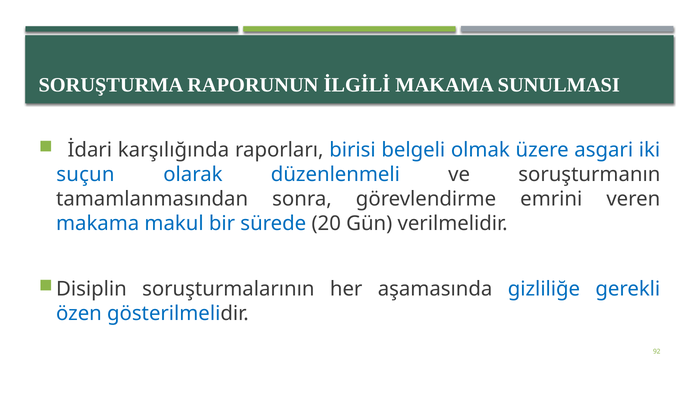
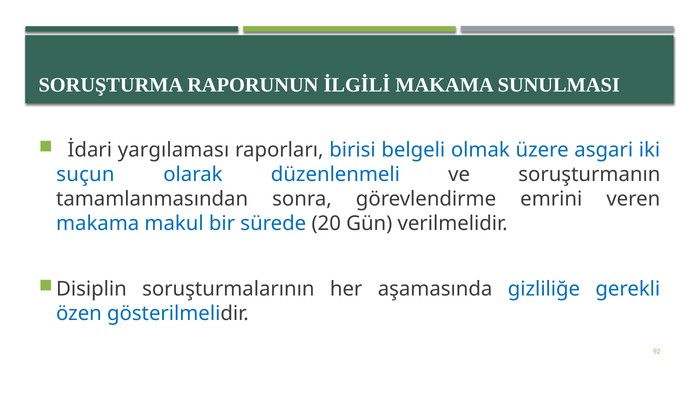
karşılığında: karşılığında -> yargılaması (174, 150)
